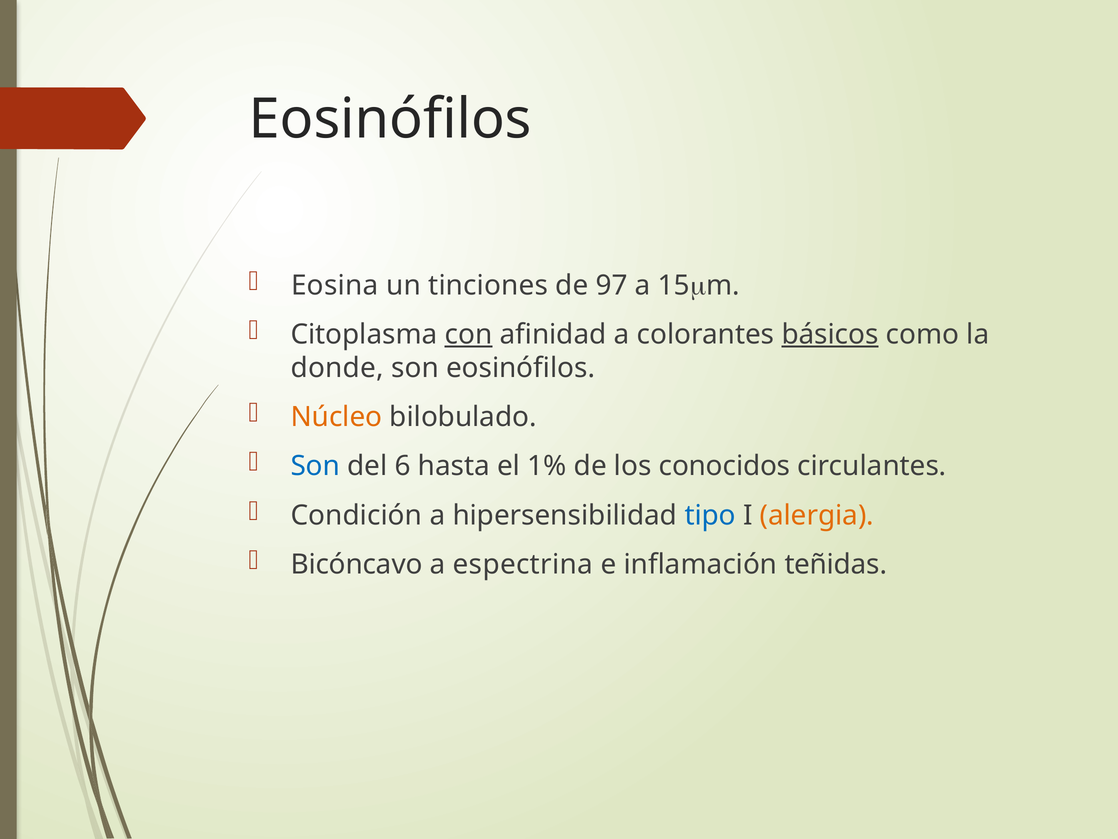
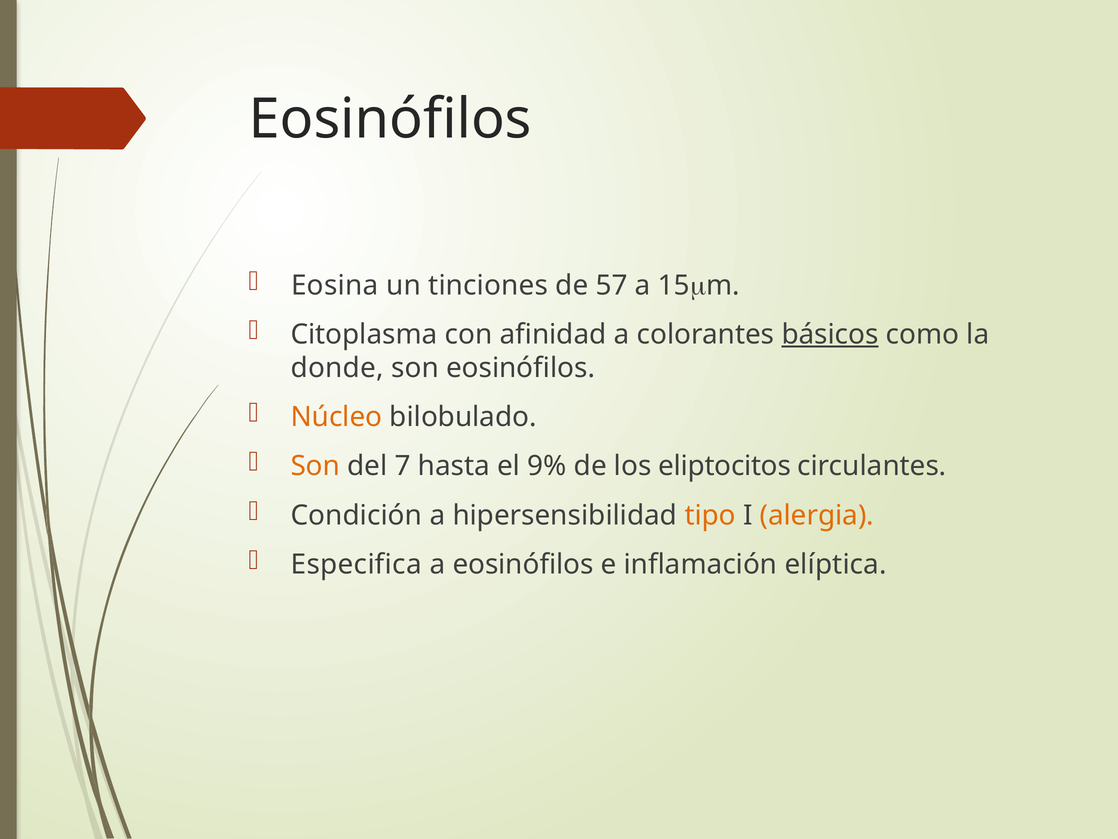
97: 97 -> 57 (612, 285)
con underline: present -> none (469, 334)
Son colour: blue -> orange (315, 466)
6: 6 -> 7 (403, 466)
1%: 1% -> 9% (547, 466)
conocidos: conocidos -> eliptocitos (725, 466)
tipo colour: blue -> orange (710, 515)
Bicóncavo: Bicóncavo -> Especifica (356, 564)
a espectrina: espectrina -> eosinófilos (523, 564)
teñidas: teñidas -> elíptica (836, 564)
